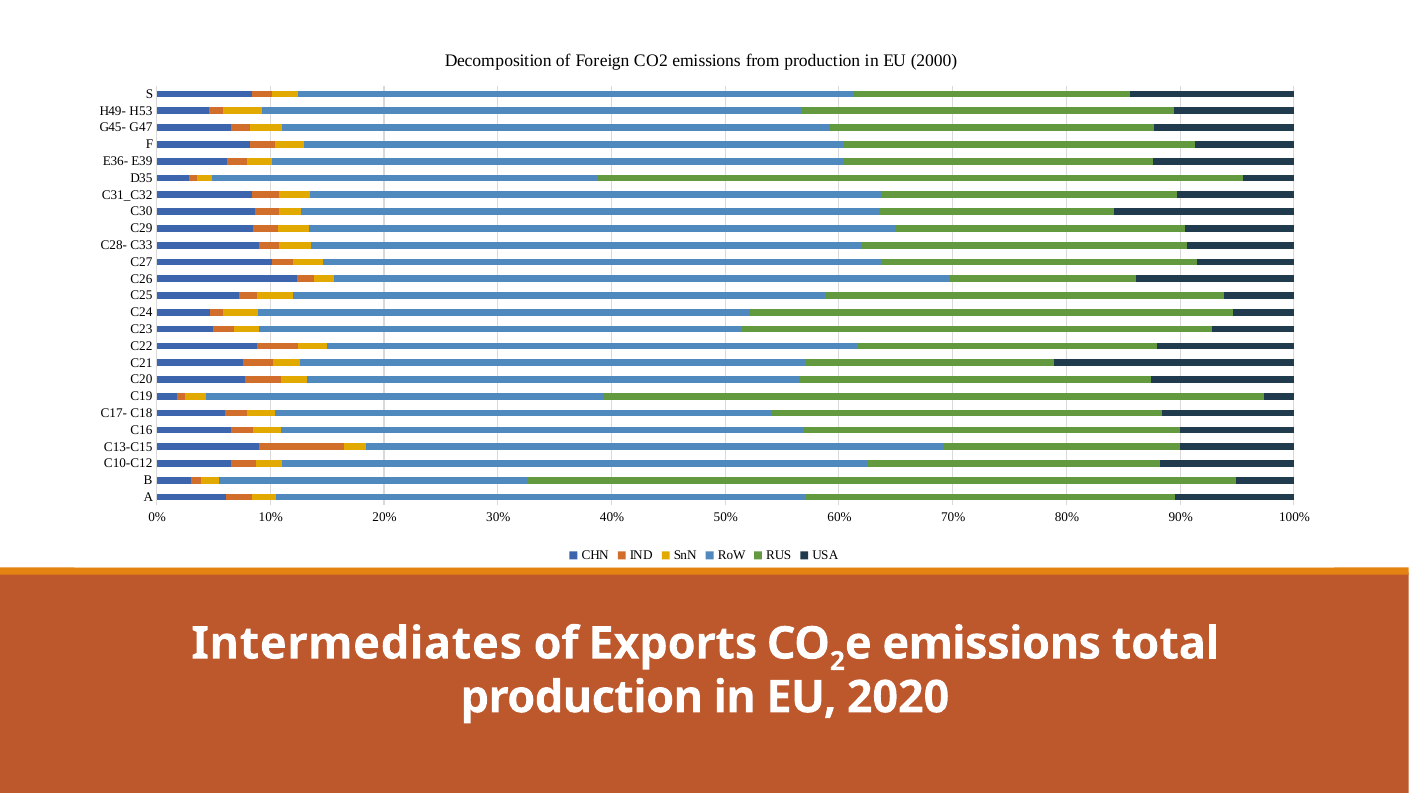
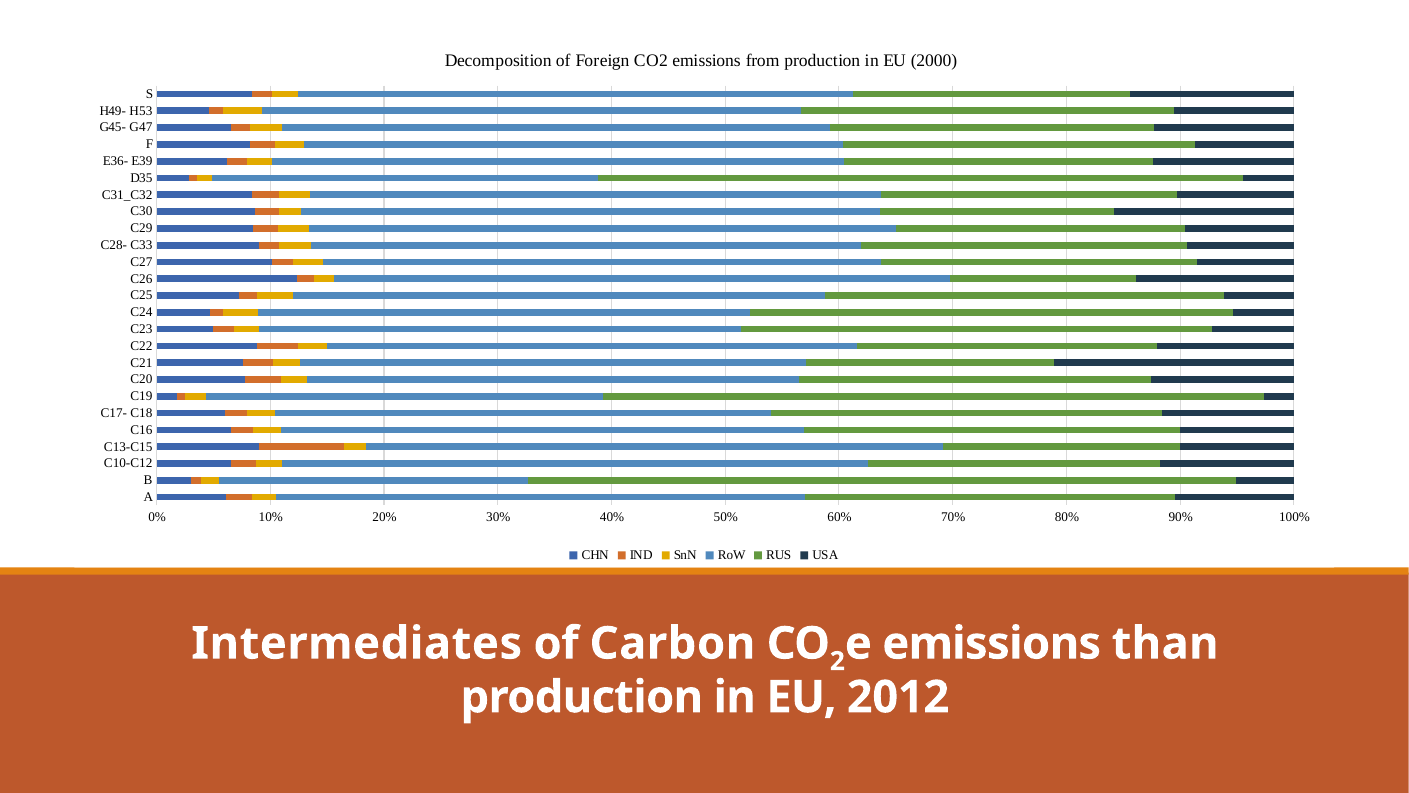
Exports: Exports -> Carbon (672, 643)
total: total -> than (1165, 643)
2020: 2020 -> 2012 (898, 697)
